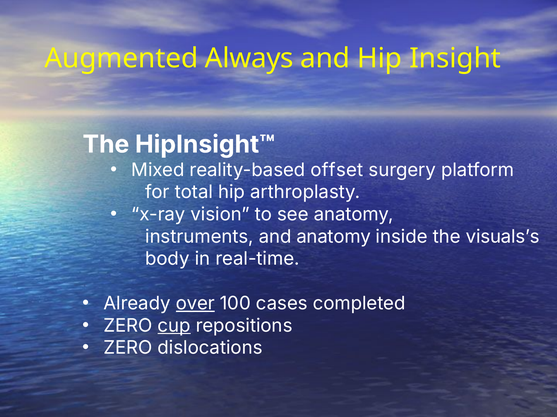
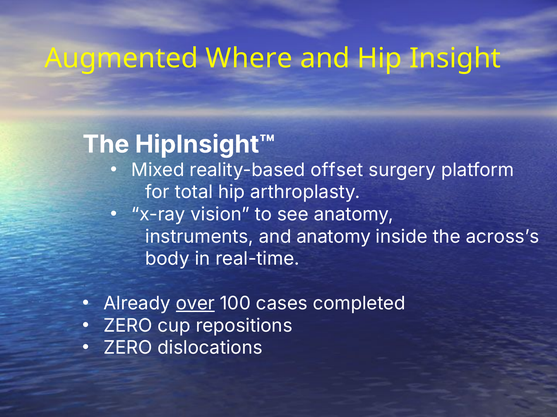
Always: Always -> Where (249, 59)
visuals’s: visuals’s -> across’s (503, 237)
cup underline: present -> none (174, 326)
